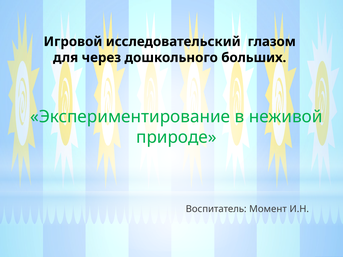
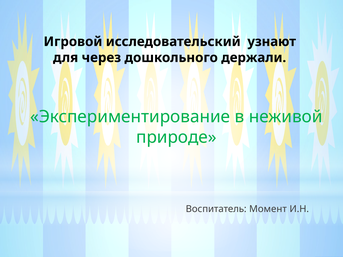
глазом: глазом -> узнают (272, 42)
больших: больших -> держали (254, 58)
